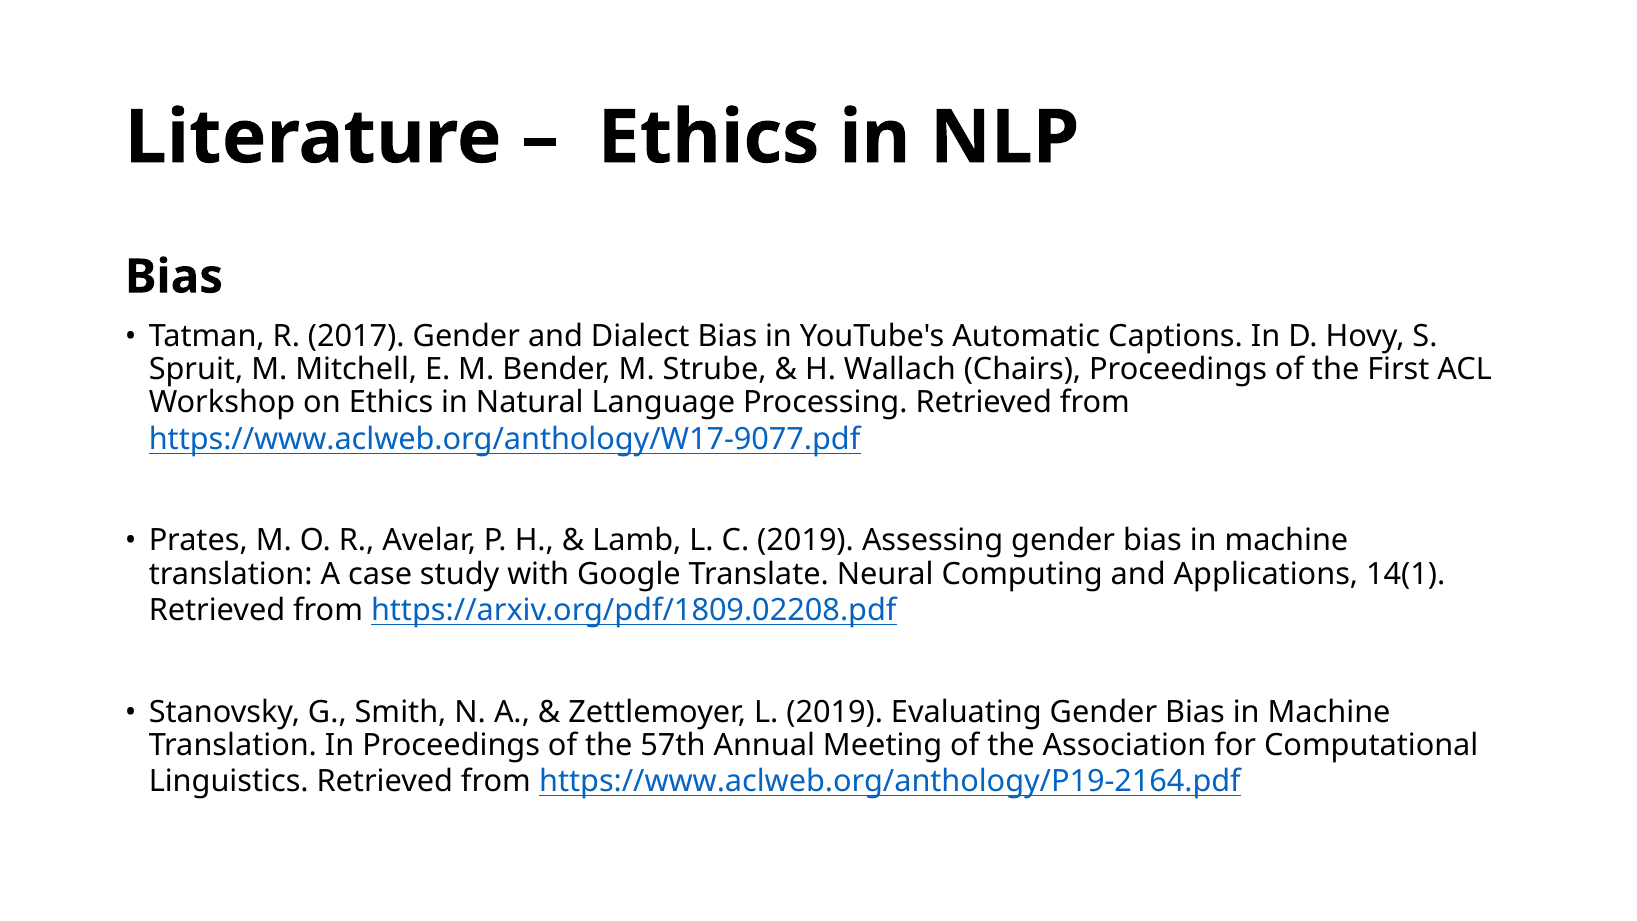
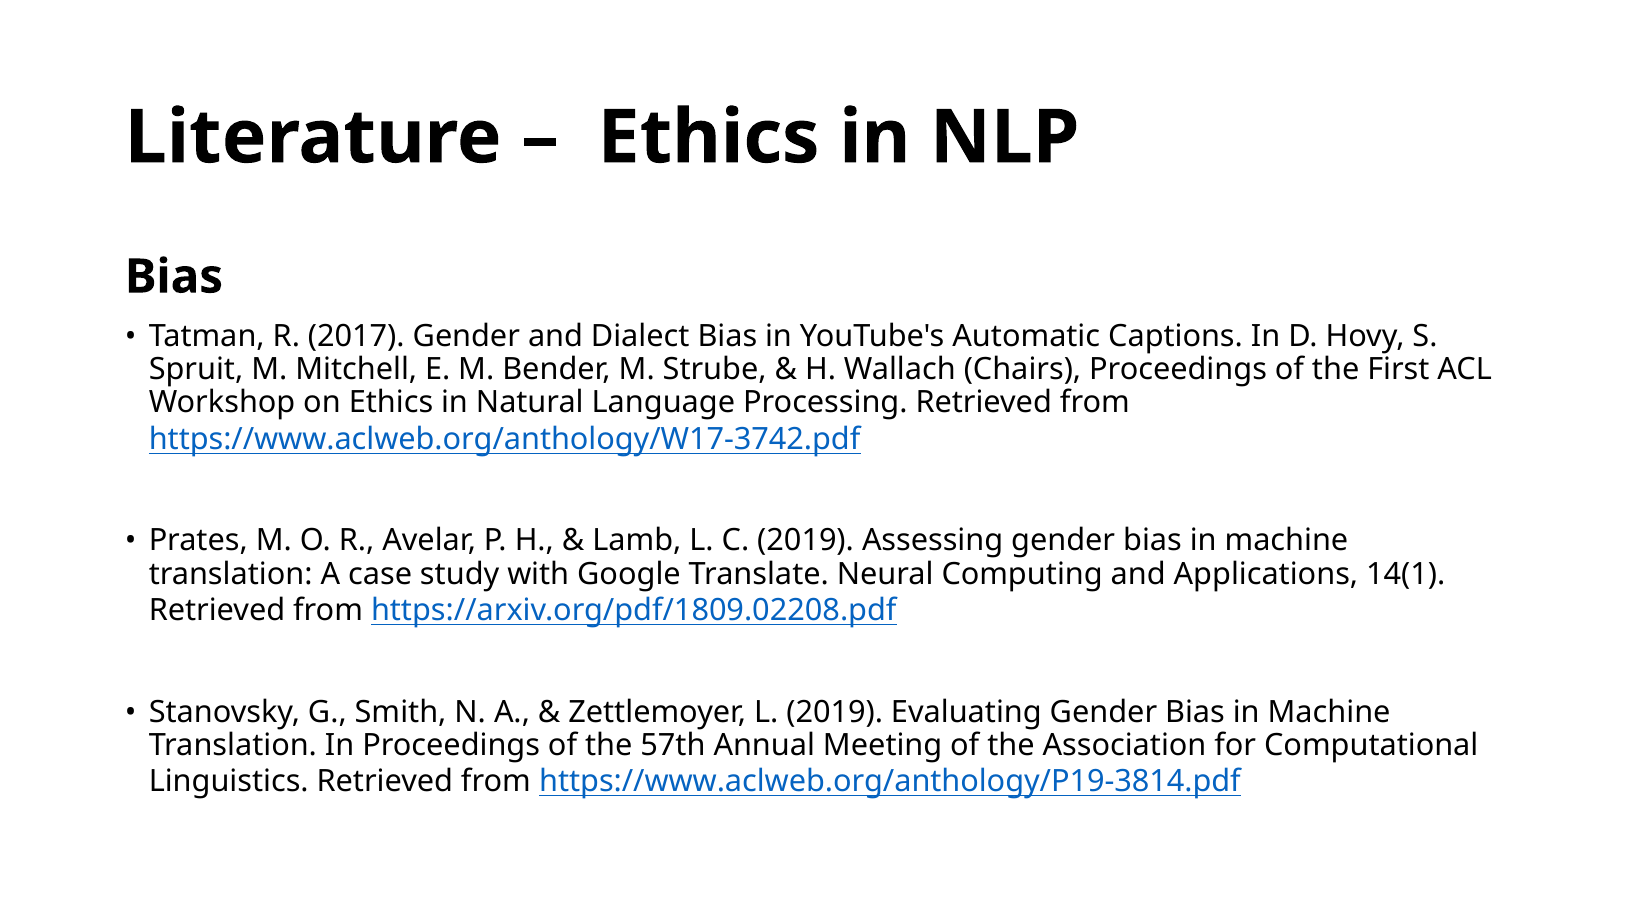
https://www.aclweb.org/anthology/W17-9077.pdf: https://www.aclweb.org/anthology/W17-9077.pdf -> https://www.aclweb.org/anthology/W17-3742.pdf (505, 439)
https://www.aclweb.org/anthology/P19-2164.pdf: https://www.aclweb.org/anthology/P19-2164.pdf -> https://www.aclweb.org/anthology/P19-3814.pdf (890, 782)
